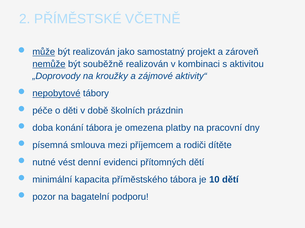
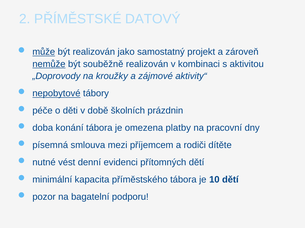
VČETNĚ: VČETNĚ -> DATOVÝ (153, 19)
